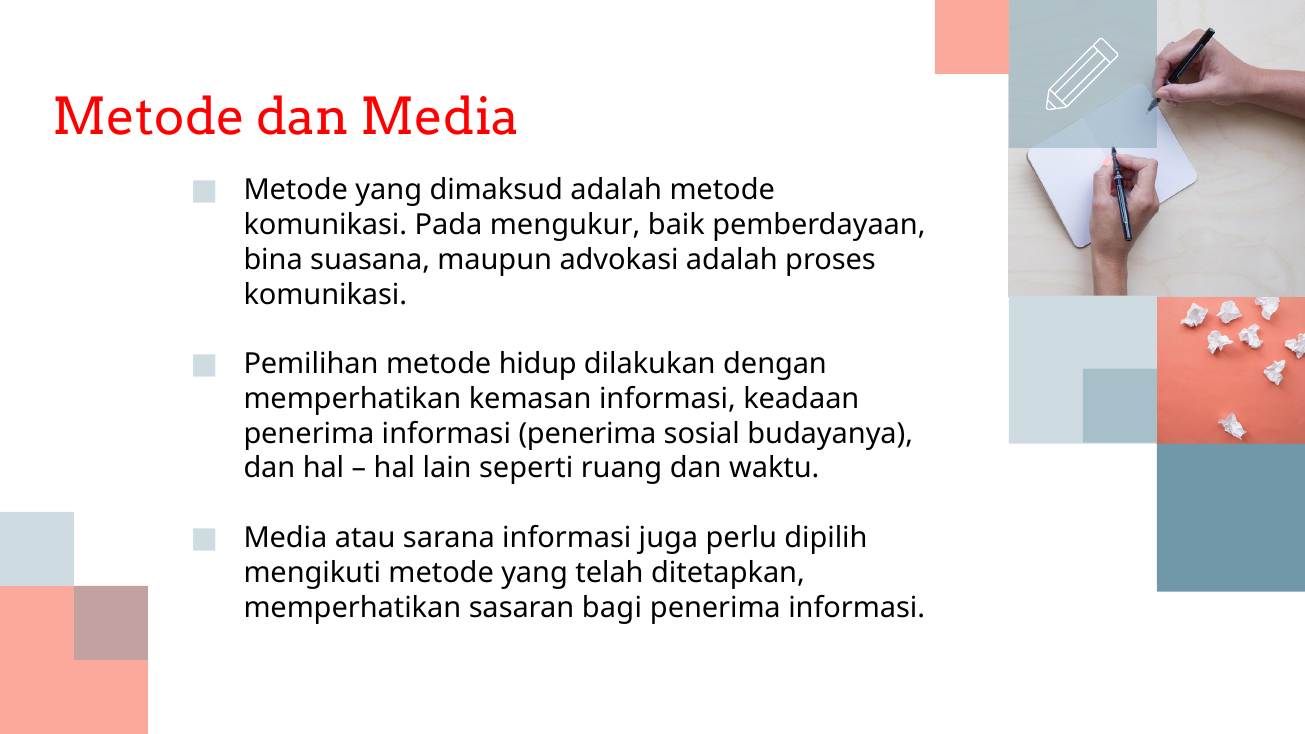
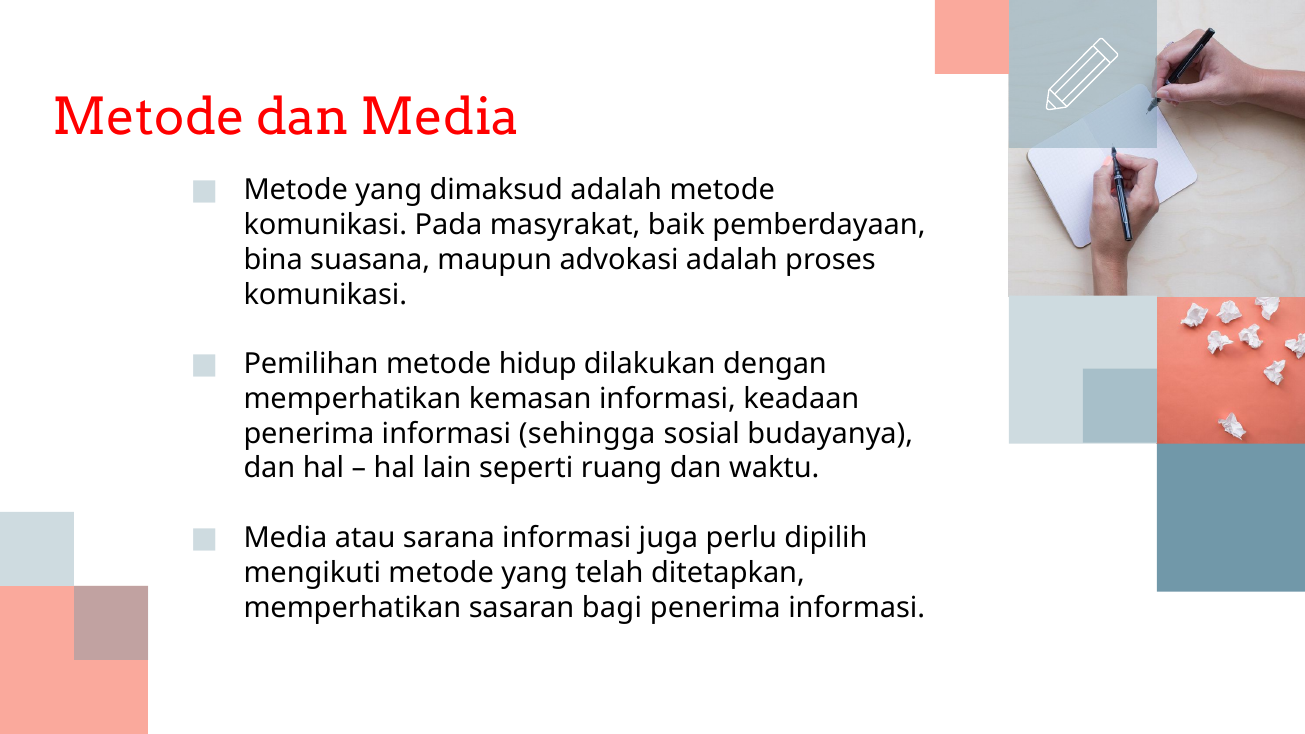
mengukur: mengukur -> masyrakat (565, 225)
informasi penerima: penerima -> sehingga (587, 434)
